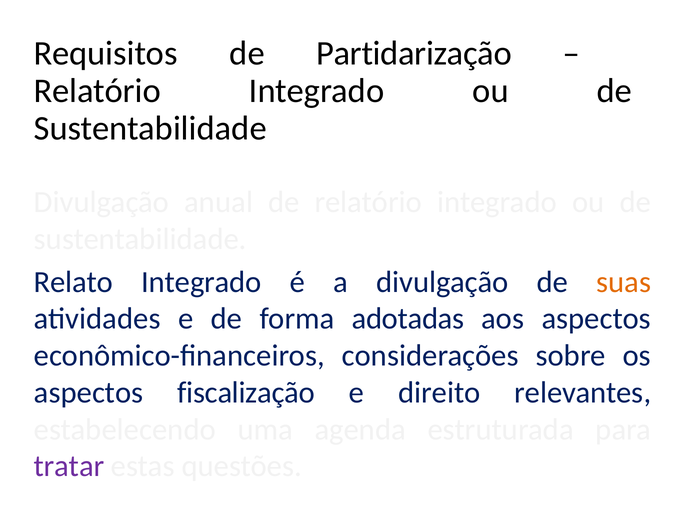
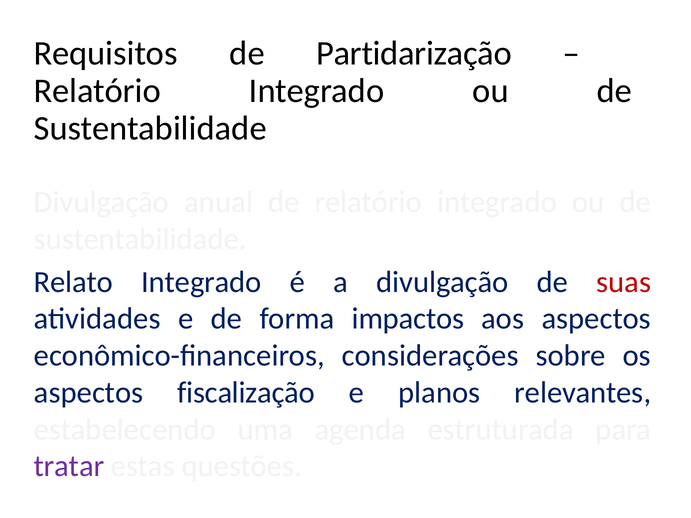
suas colour: orange -> red (624, 282)
adotadas: adotadas -> impactos (408, 319)
direito: direito -> planos (439, 393)
